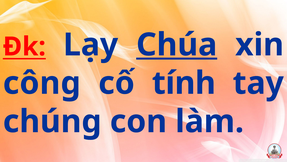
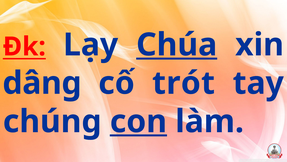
công: công -> dâng (42, 83)
tính: tính -> trót (184, 83)
con underline: none -> present (138, 121)
